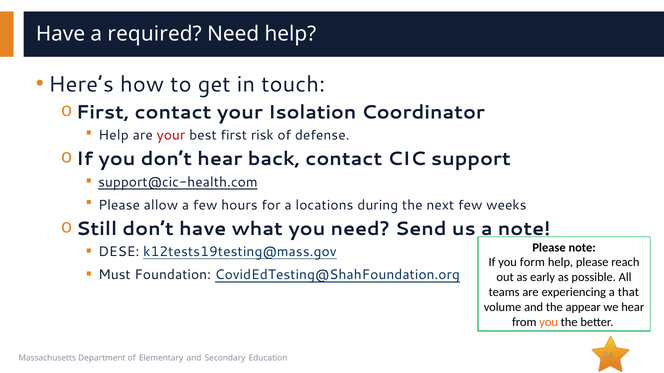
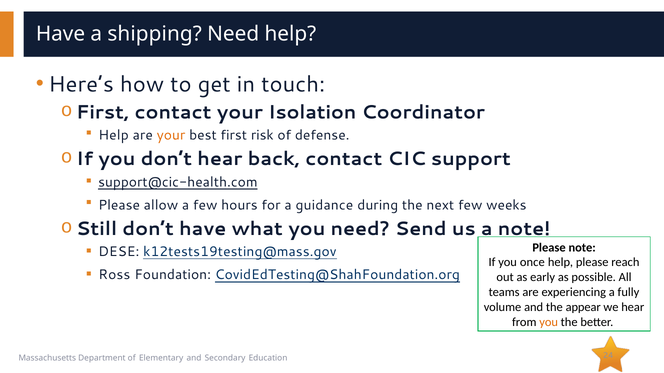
required: required -> shipping (155, 34)
your colour: red -> orange (171, 135)
locations: locations -> guidance (324, 205)
form: form -> once (532, 263)
Must: Must -> Ross (114, 275)
that: that -> fully (628, 293)
